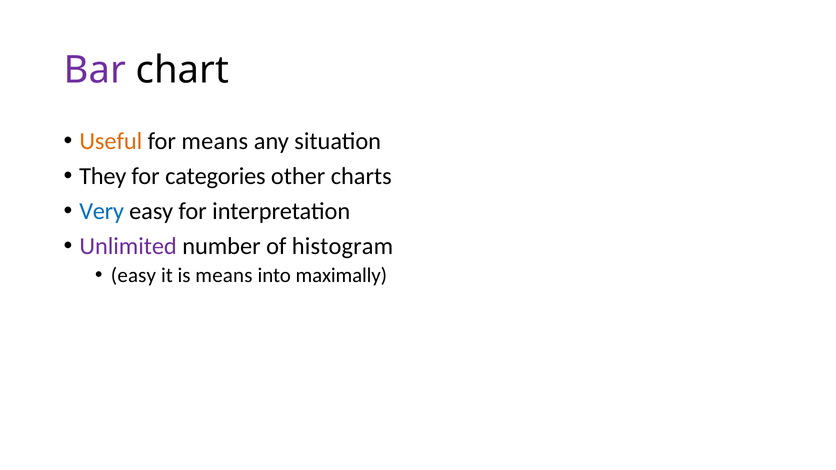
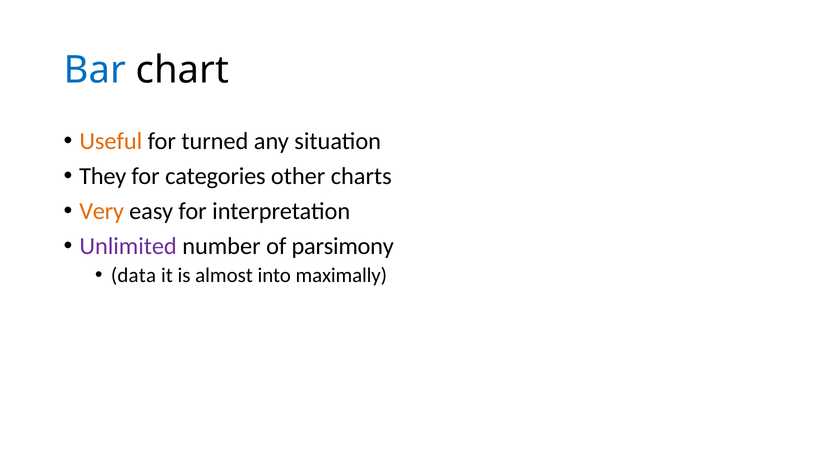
Bar colour: purple -> blue (95, 70)
for means: means -> turned (215, 141)
Very colour: blue -> orange (102, 211)
histogram: histogram -> parsimony (343, 247)
easy: easy -> data (133, 275)
is means: means -> almost (224, 275)
